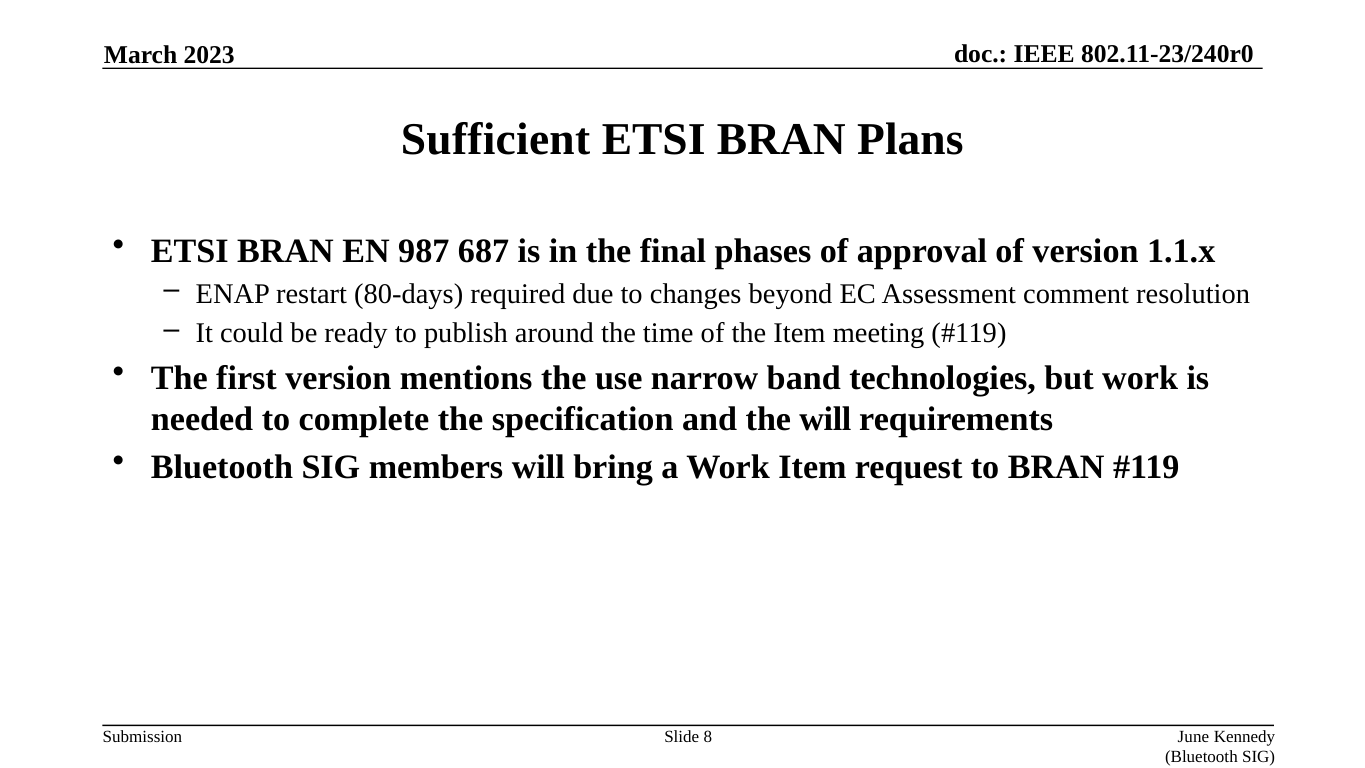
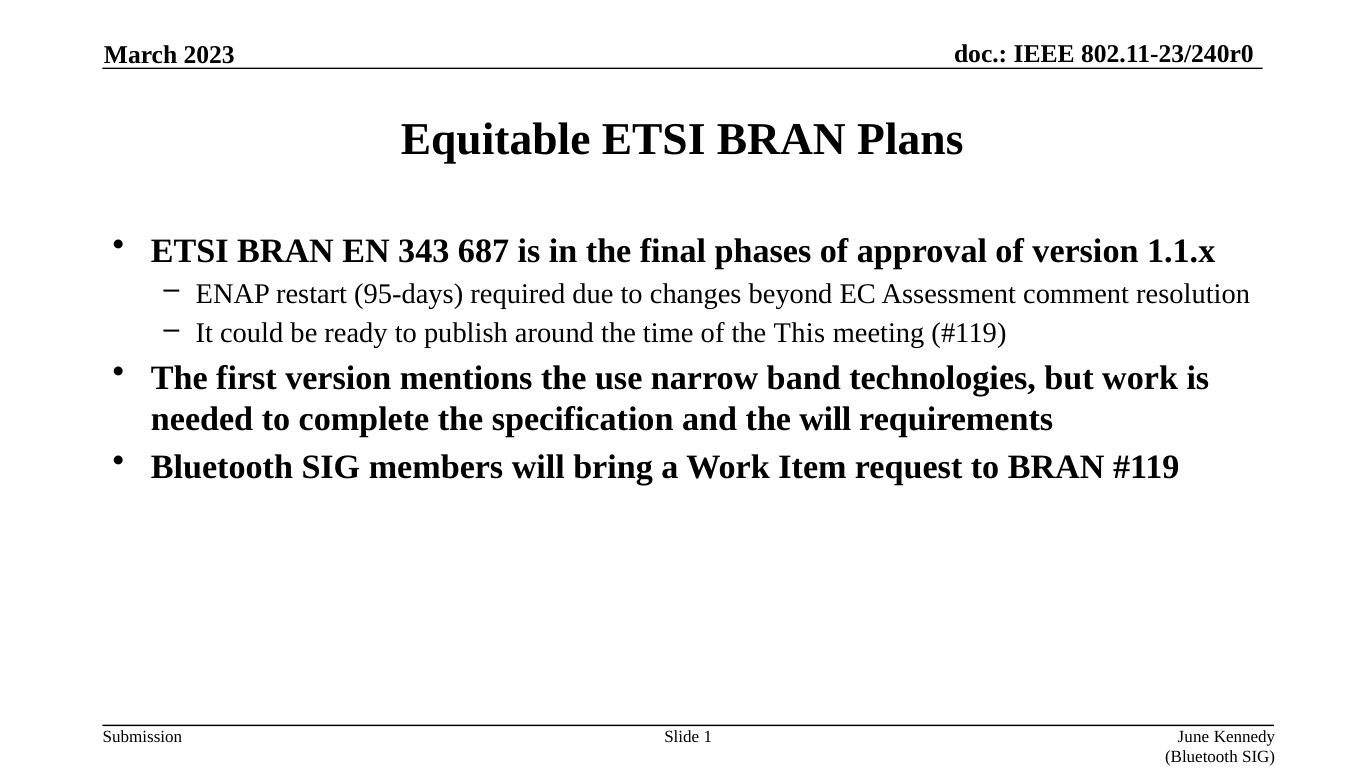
Sufficient: Sufficient -> Equitable (496, 140)
987: 987 -> 343 (424, 251)
80-days: 80-days -> 95-days (409, 294)
the Item: Item -> This (799, 333)
8: 8 -> 1 (708, 736)
